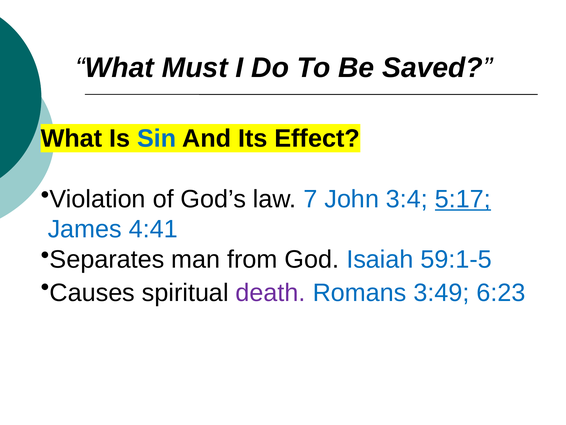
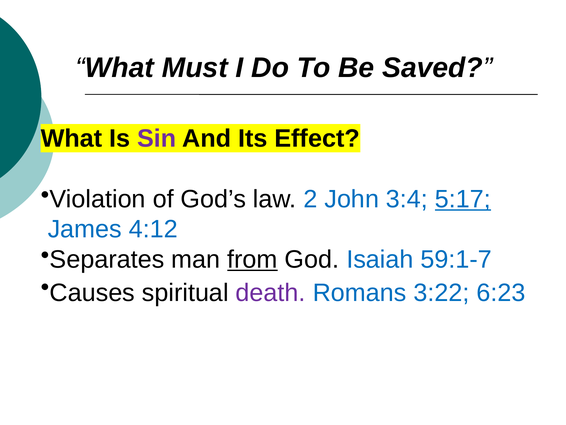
Sin colour: blue -> purple (157, 138)
7: 7 -> 2 (310, 199)
4:41: 4:41 -> 4:12 (153, 229)
from underline: none -> present (252, 259)
59:1-5: 59:1-5 -> 59:1-7 (456, 259)
3:49: 3:49 -> 3:22 (441, 293)
